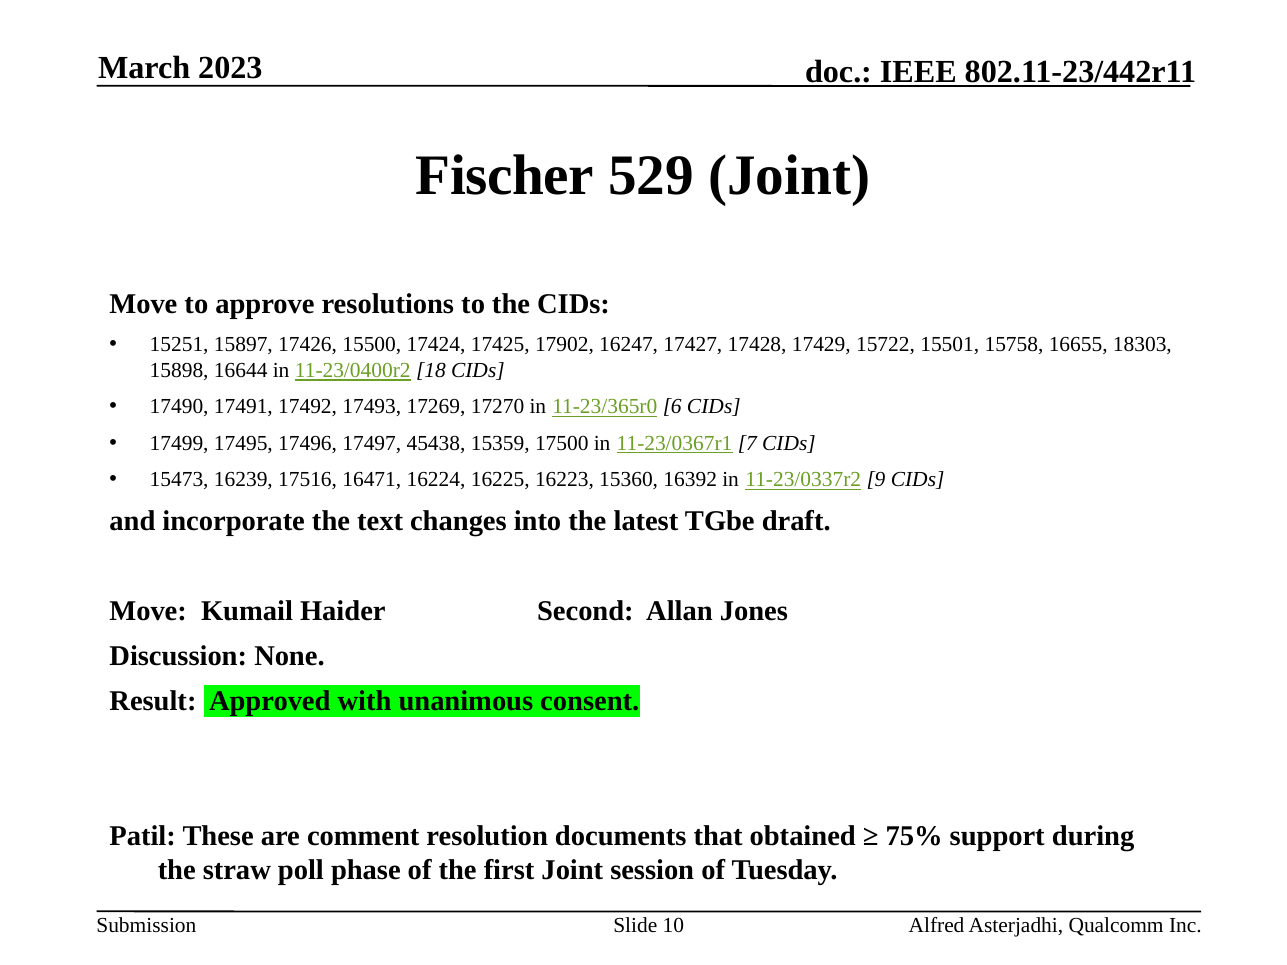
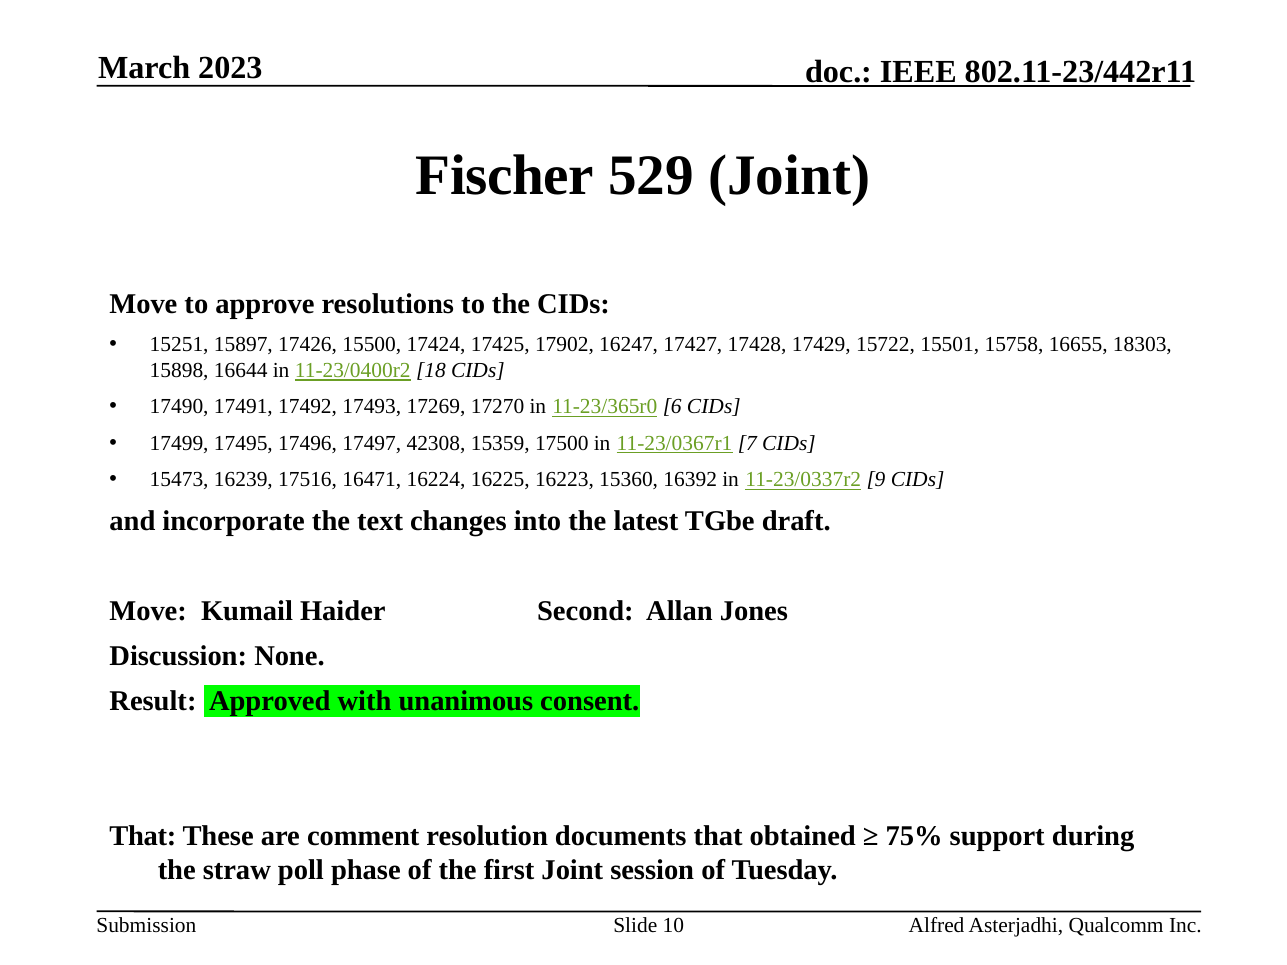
45438: 45438 -> 42308 (436, 443)
Patil: Patil -> That (143, 836)
